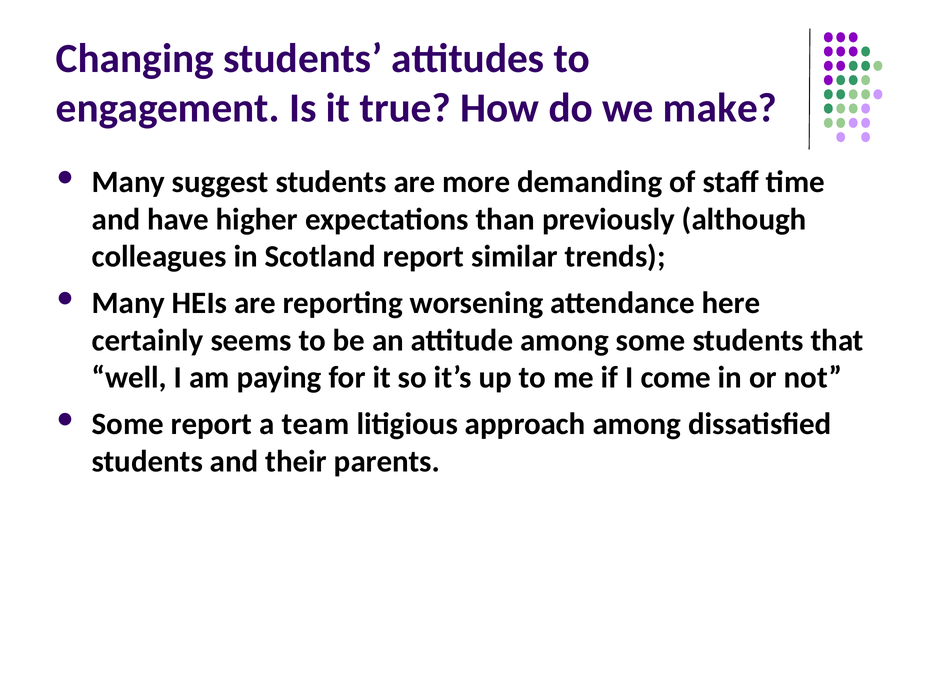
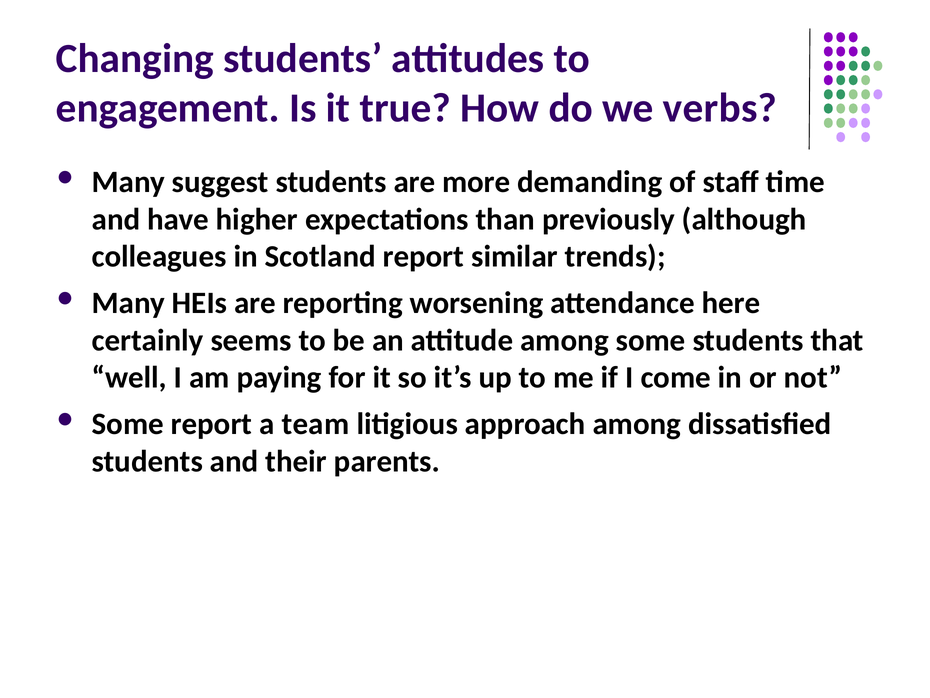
make: make -> verbs (720, 108)
